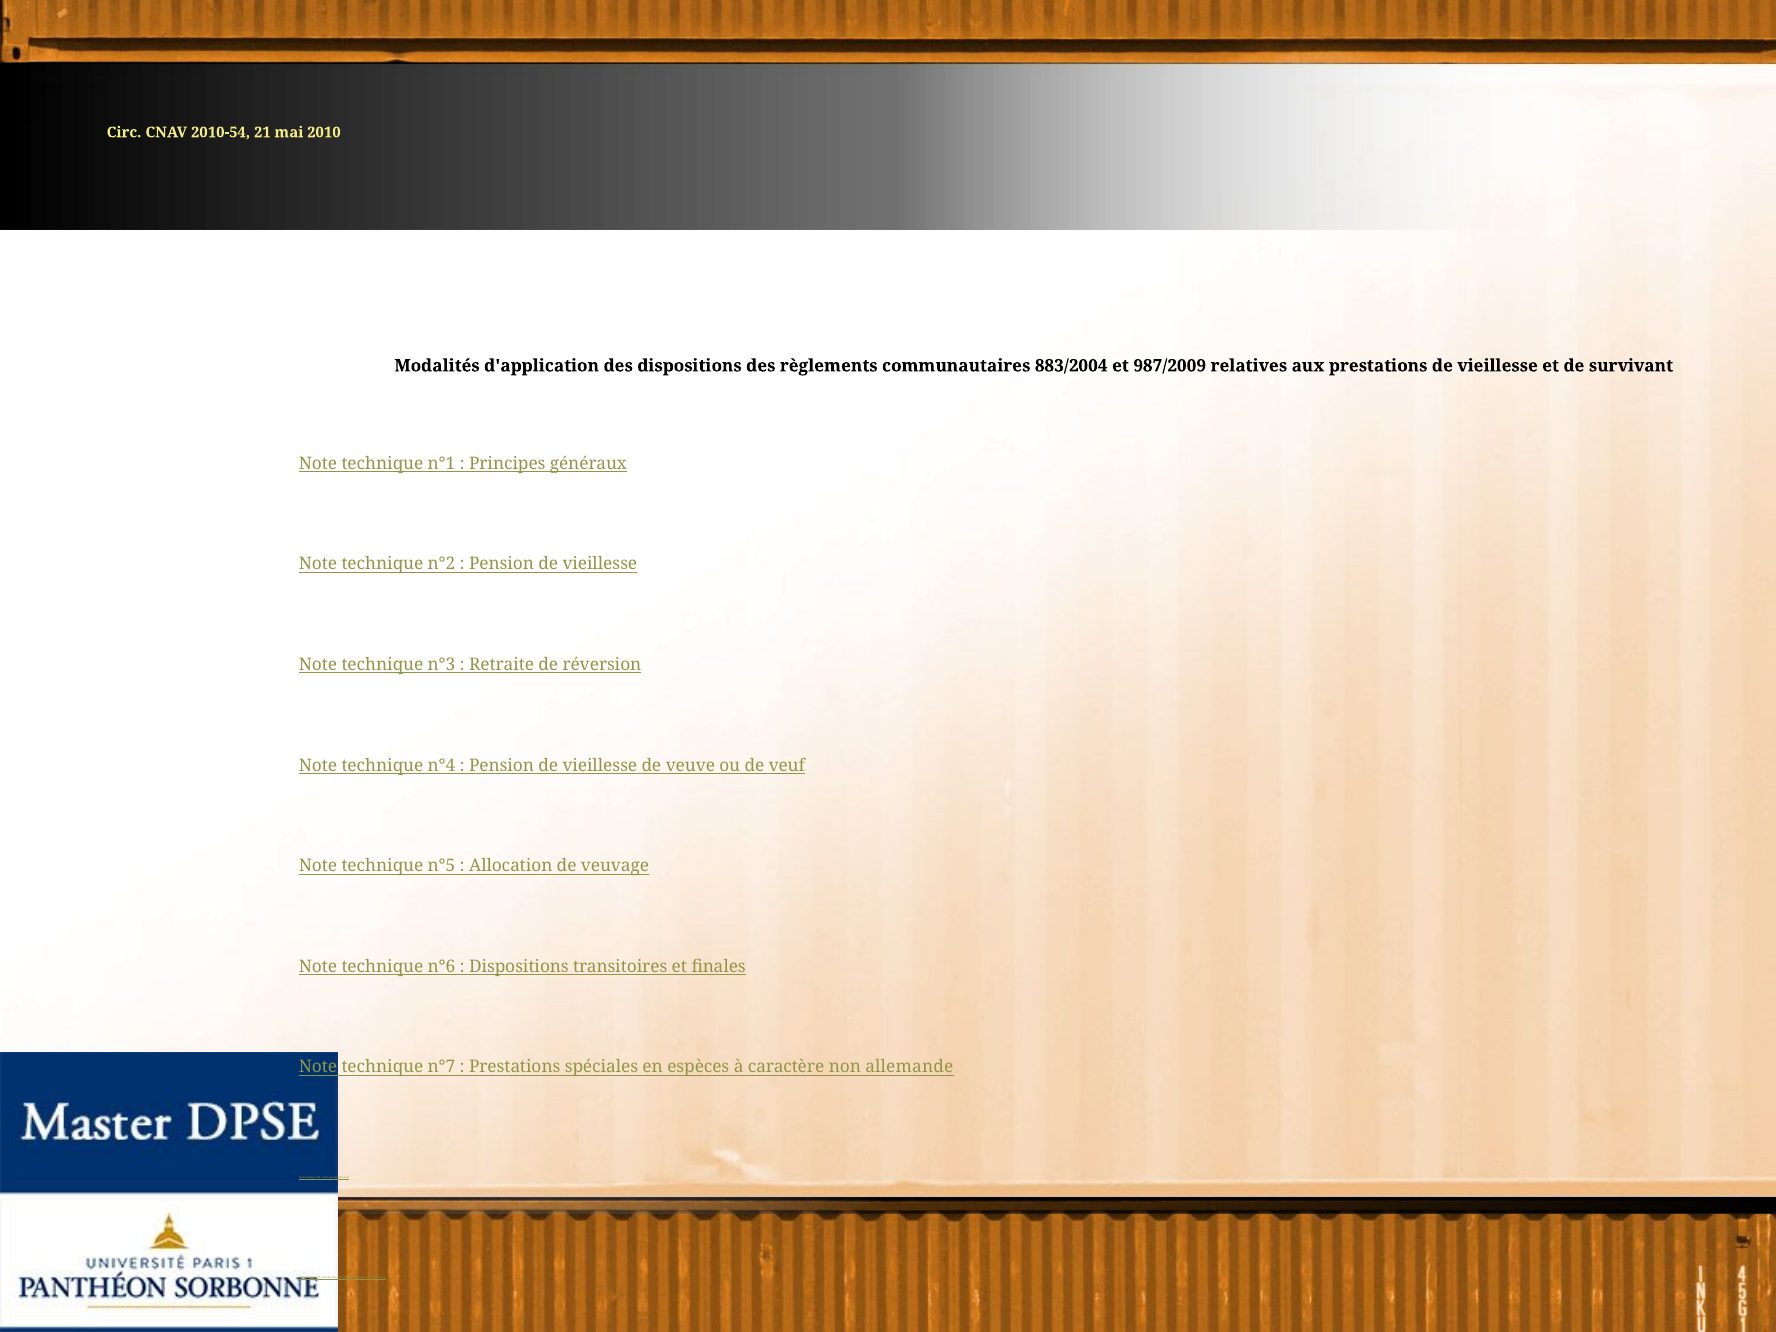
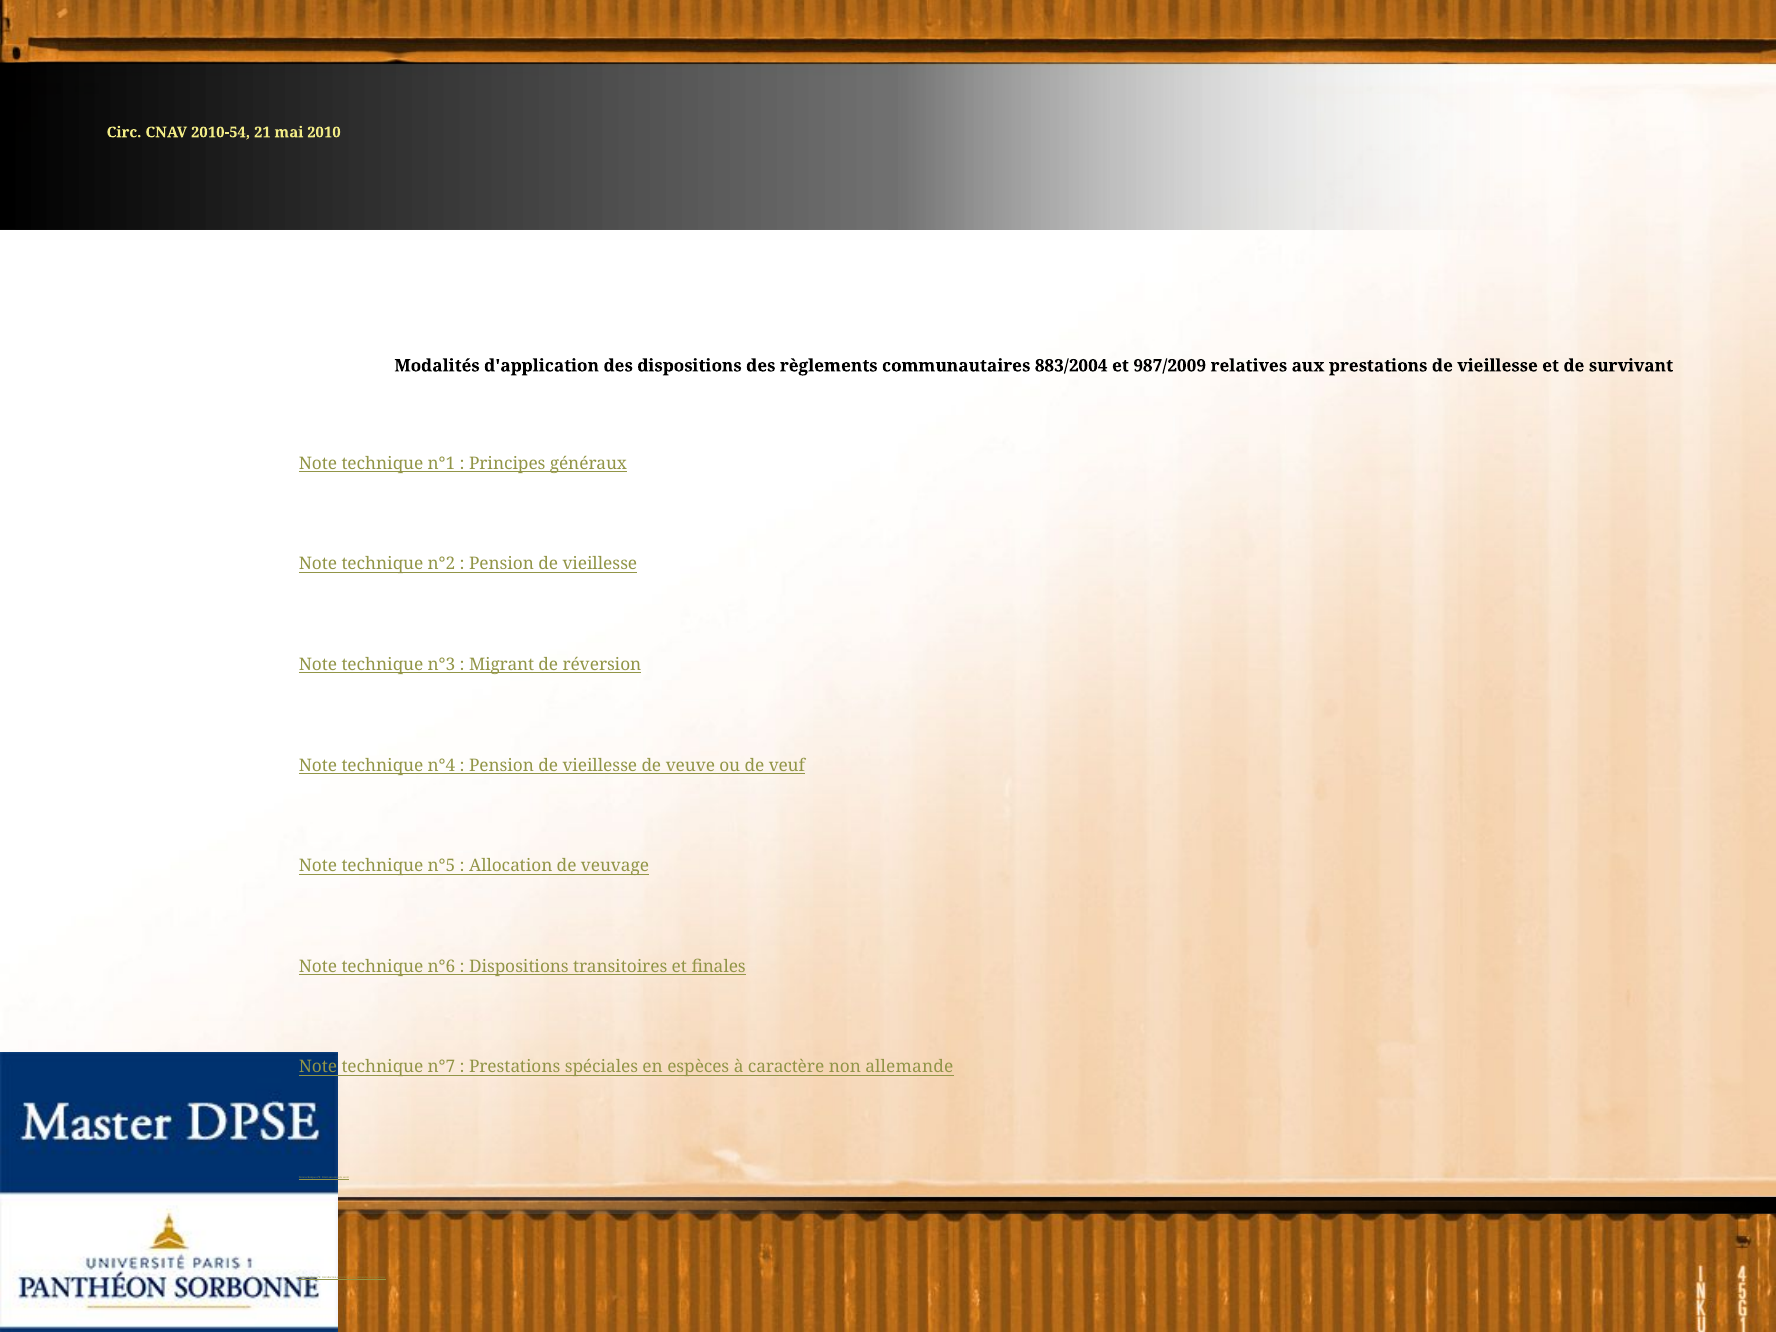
Retraite: Retraite -> Migrant (502, 665)
